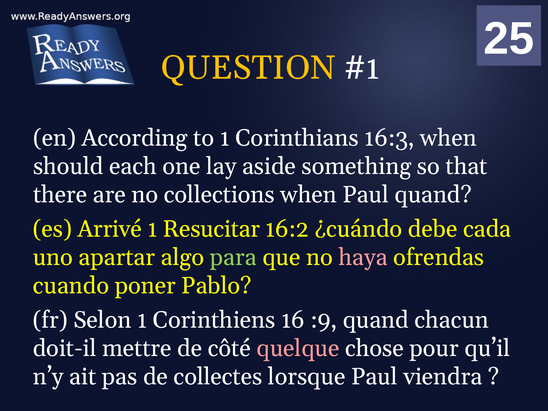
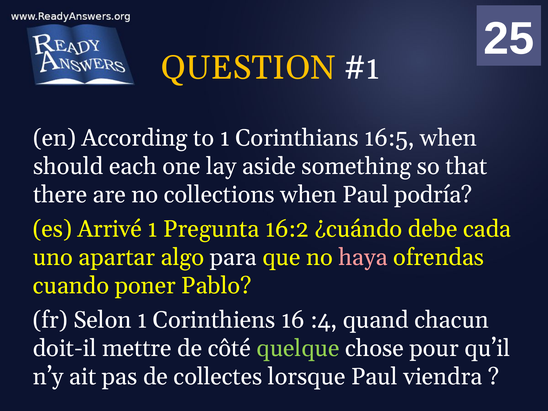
16:3: 16:3 -> 16:5 (389, 138)
Paul quand: quand -> podría (433, 195)
Resucitar: Resucitar -> Pregunta (211, 229)
para colour: light green -> white (233, 257)
:9: :9 -> :4 (324, 320)
quelque colour: pink -> light green (298, 348)
